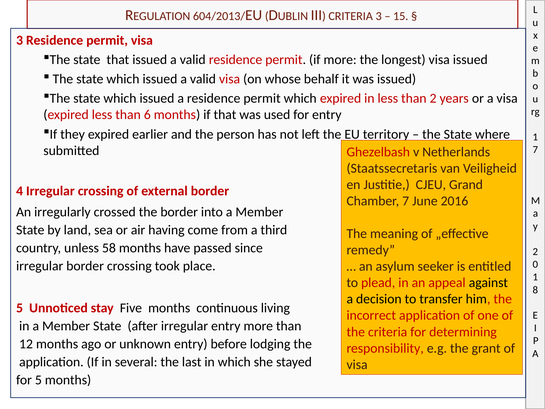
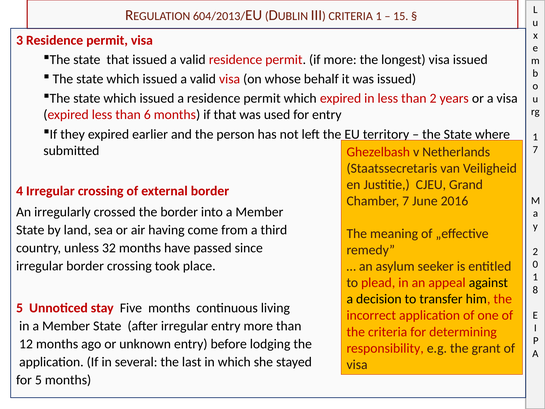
CRITERIA 3: 3 -> 1 (379, 16)
58: 58 -> 32 (109, 248)
